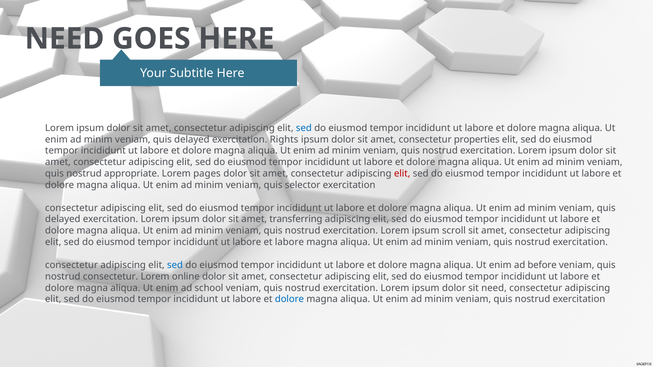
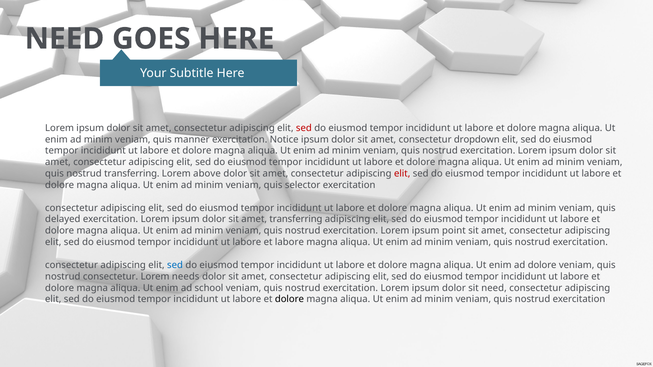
sed colour: blue -> red (304, 128)
delayed: delayed -> manner (192, 139)
Rights: Rights -> Notice (284, 139)
properties: properties -> dropdown (477, 139)
nostrud appropriate: appropriate -> transferring (132, 174)
pages: pages -> above (207, 174)
scroll: scroll -> point (454, 231)
ad before: before -> dolore (542, 265)
online: online -> needs (186, 277)
dolore colour: blue -> black (289, 300)
